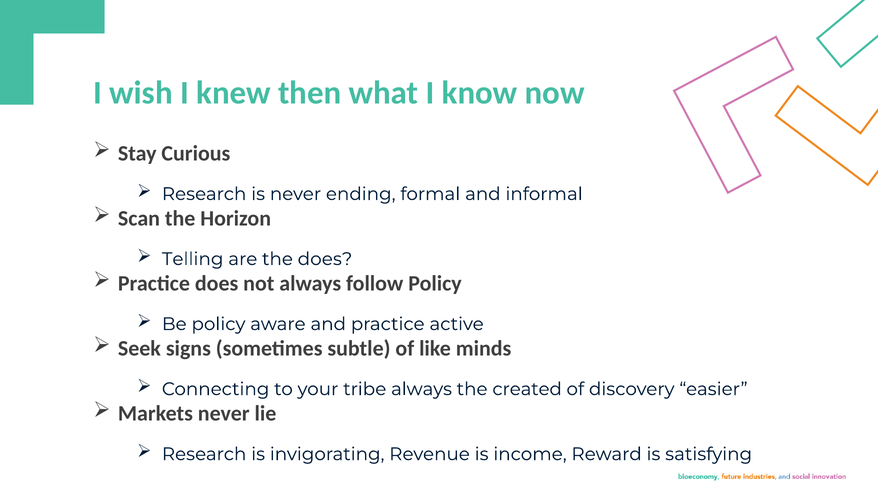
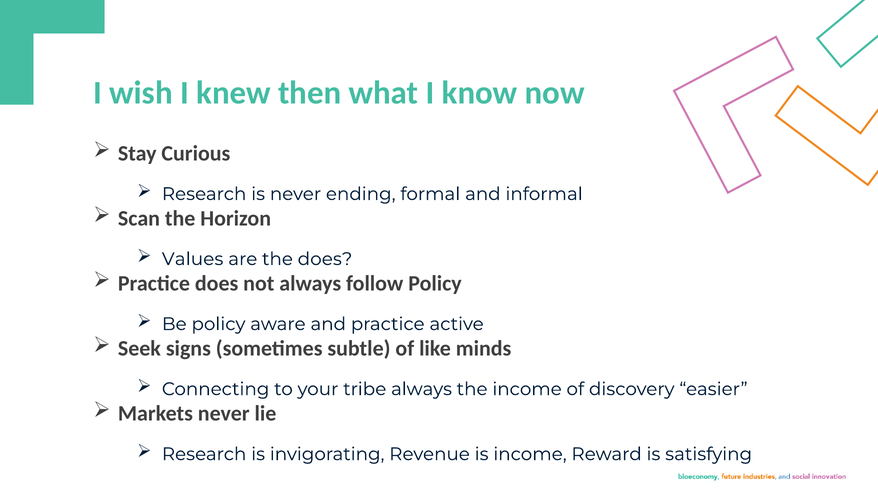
Telling: Telling -> Values (193, 259)
the created: created -> income (527, 389)
